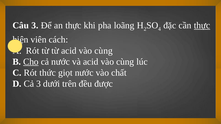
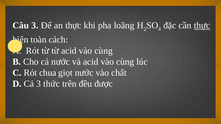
viên: viên -> toàn (39, 40)
Cho underline: present -> none (31, 62)
thức: thức -> chua (48, 73)
dưới: dưới -> thức (52, 84)
